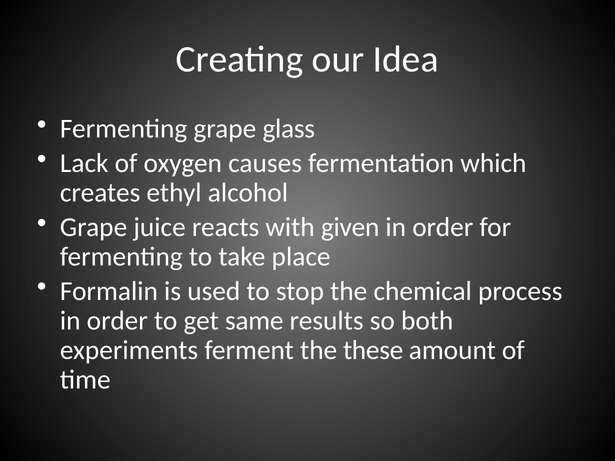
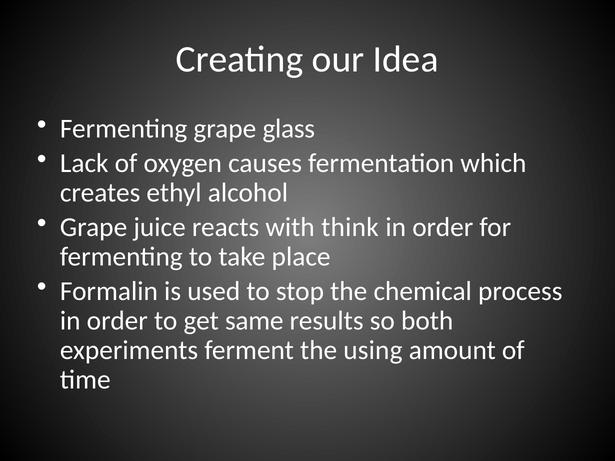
given: given -> think (350, 227)
these: these -> using (373, 351)
